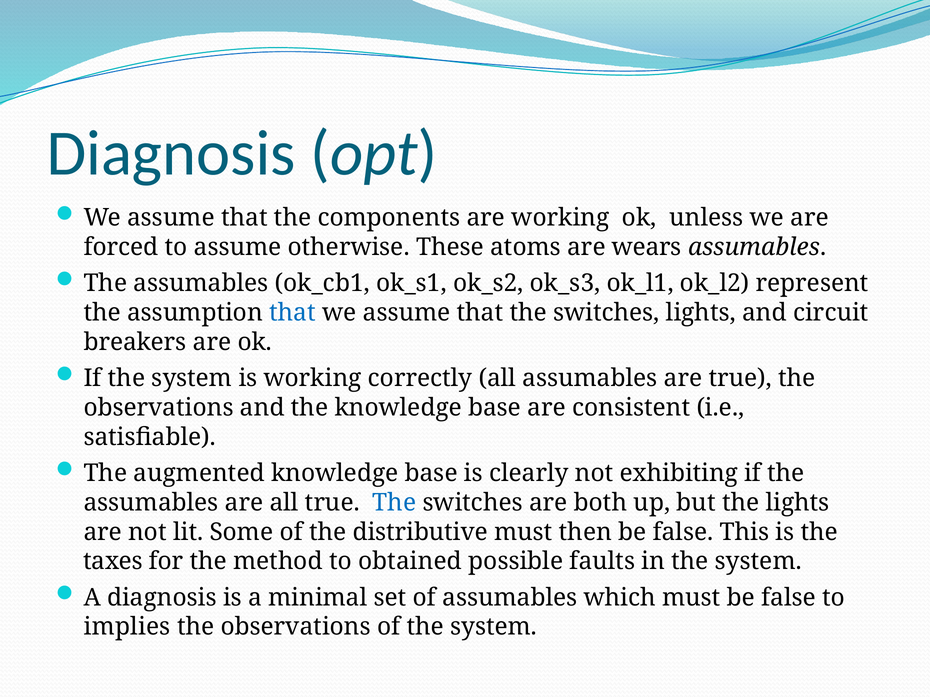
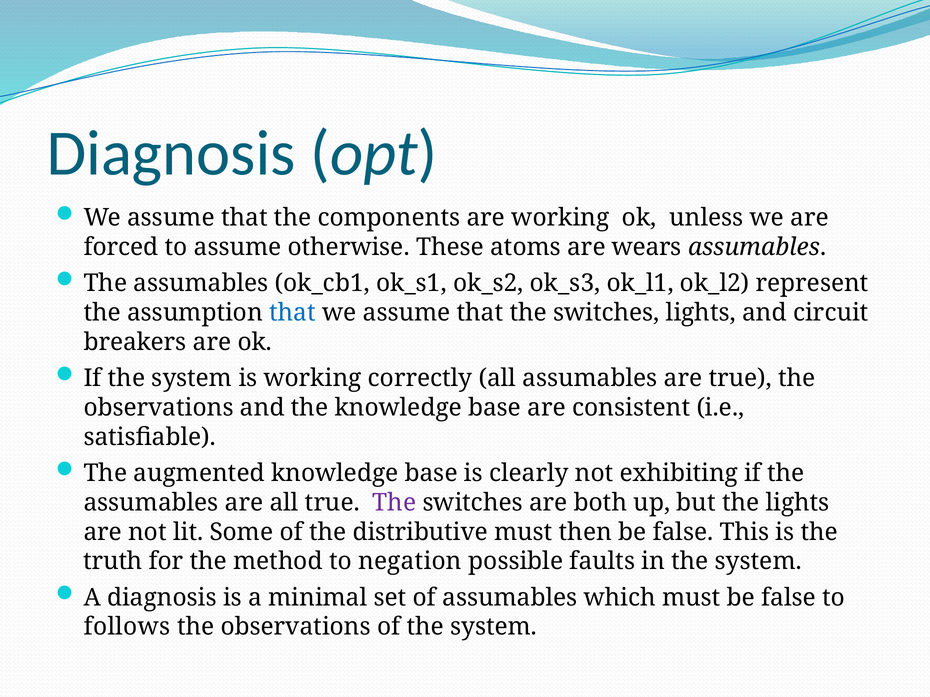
The colour: blue -> purple (394, 503)
taxes: taxes -> truth (113, 562)
obtained: obtained -> negation (410, 562)
implies: implies -> follows (127, 627)
